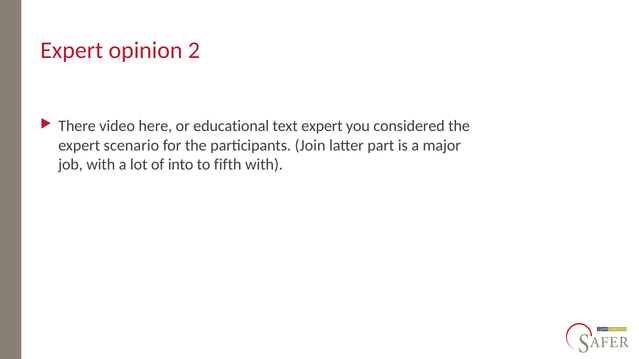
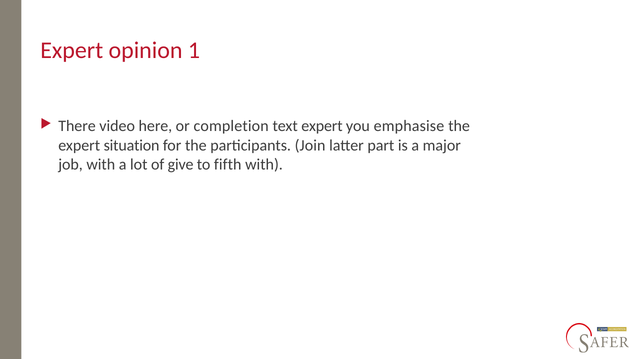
2: 2 -> 1 (194, 50)
educational: educational -> completion (231, 126)
considered: considered -> emphasise (409, 126)
scenario: scenario -> situation (132, 146)
into: into -> give (181, 165)
